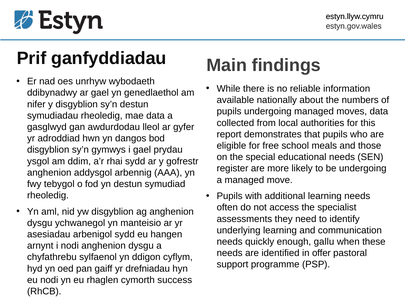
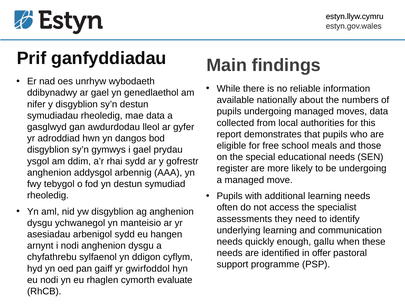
drefniadau: drefniadau -> gwirfoddol (148, 268)
success: success -> evaluate (175, 280)
